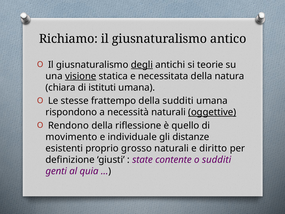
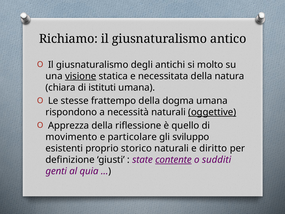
degli underline: present -> none (142, 65)
teorie: teorie -> molto (210, 65)
della sudditi: sudditi -> dogma (178, 101)
Rendono: Rendono -> Apprezza (68, 125)
individuale: individuale -> particolare (132, 137)
distanze: distanze -> sviluppo (191, 137)
grosso: grosso -> storico (137, 148)
contente underline: none -> present (173, 160)
